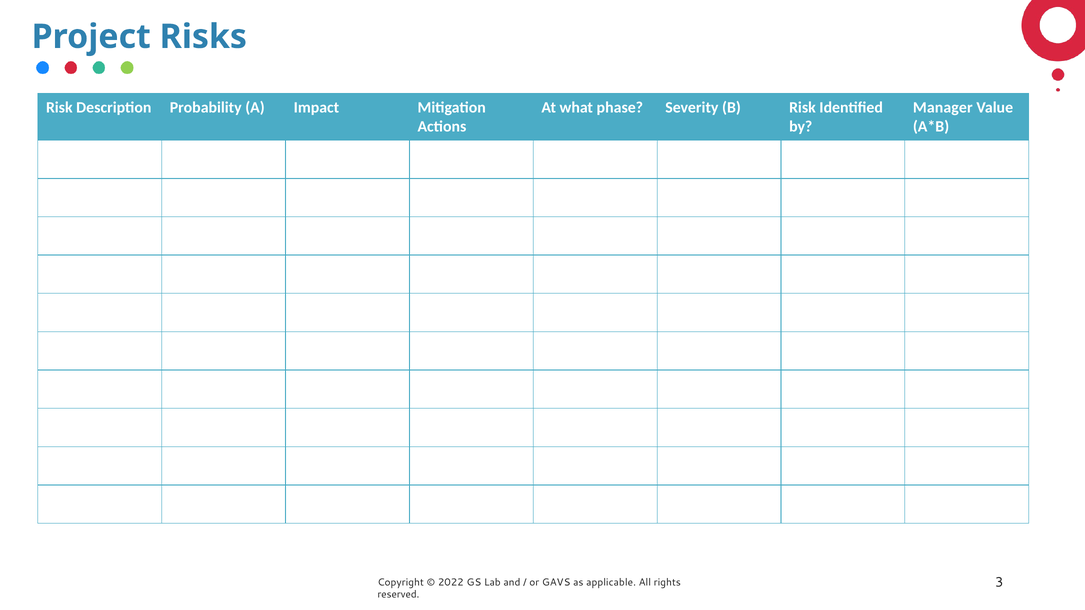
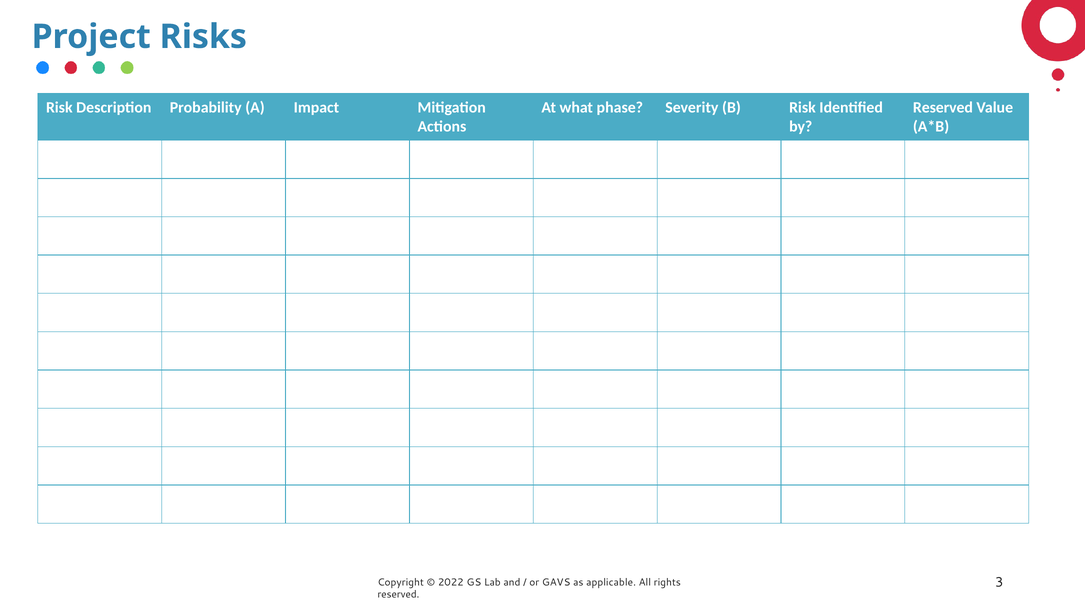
Manager: Manager -> Reserved (943, 107)
